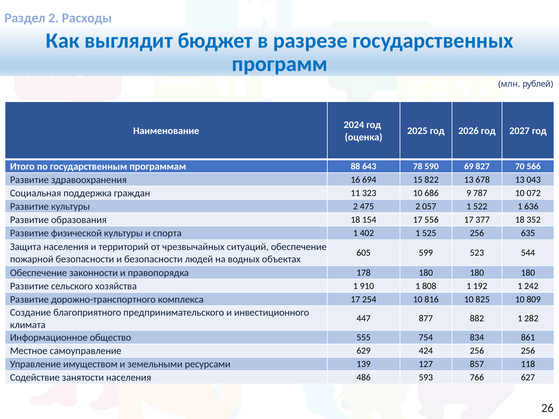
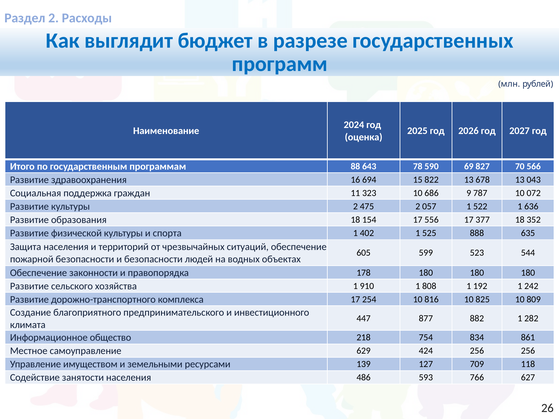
525 256: 256 -> 888 (477, 233)
555: 555 -> 218 (364, 338)
857: 857 -> 709 (477, 364)
